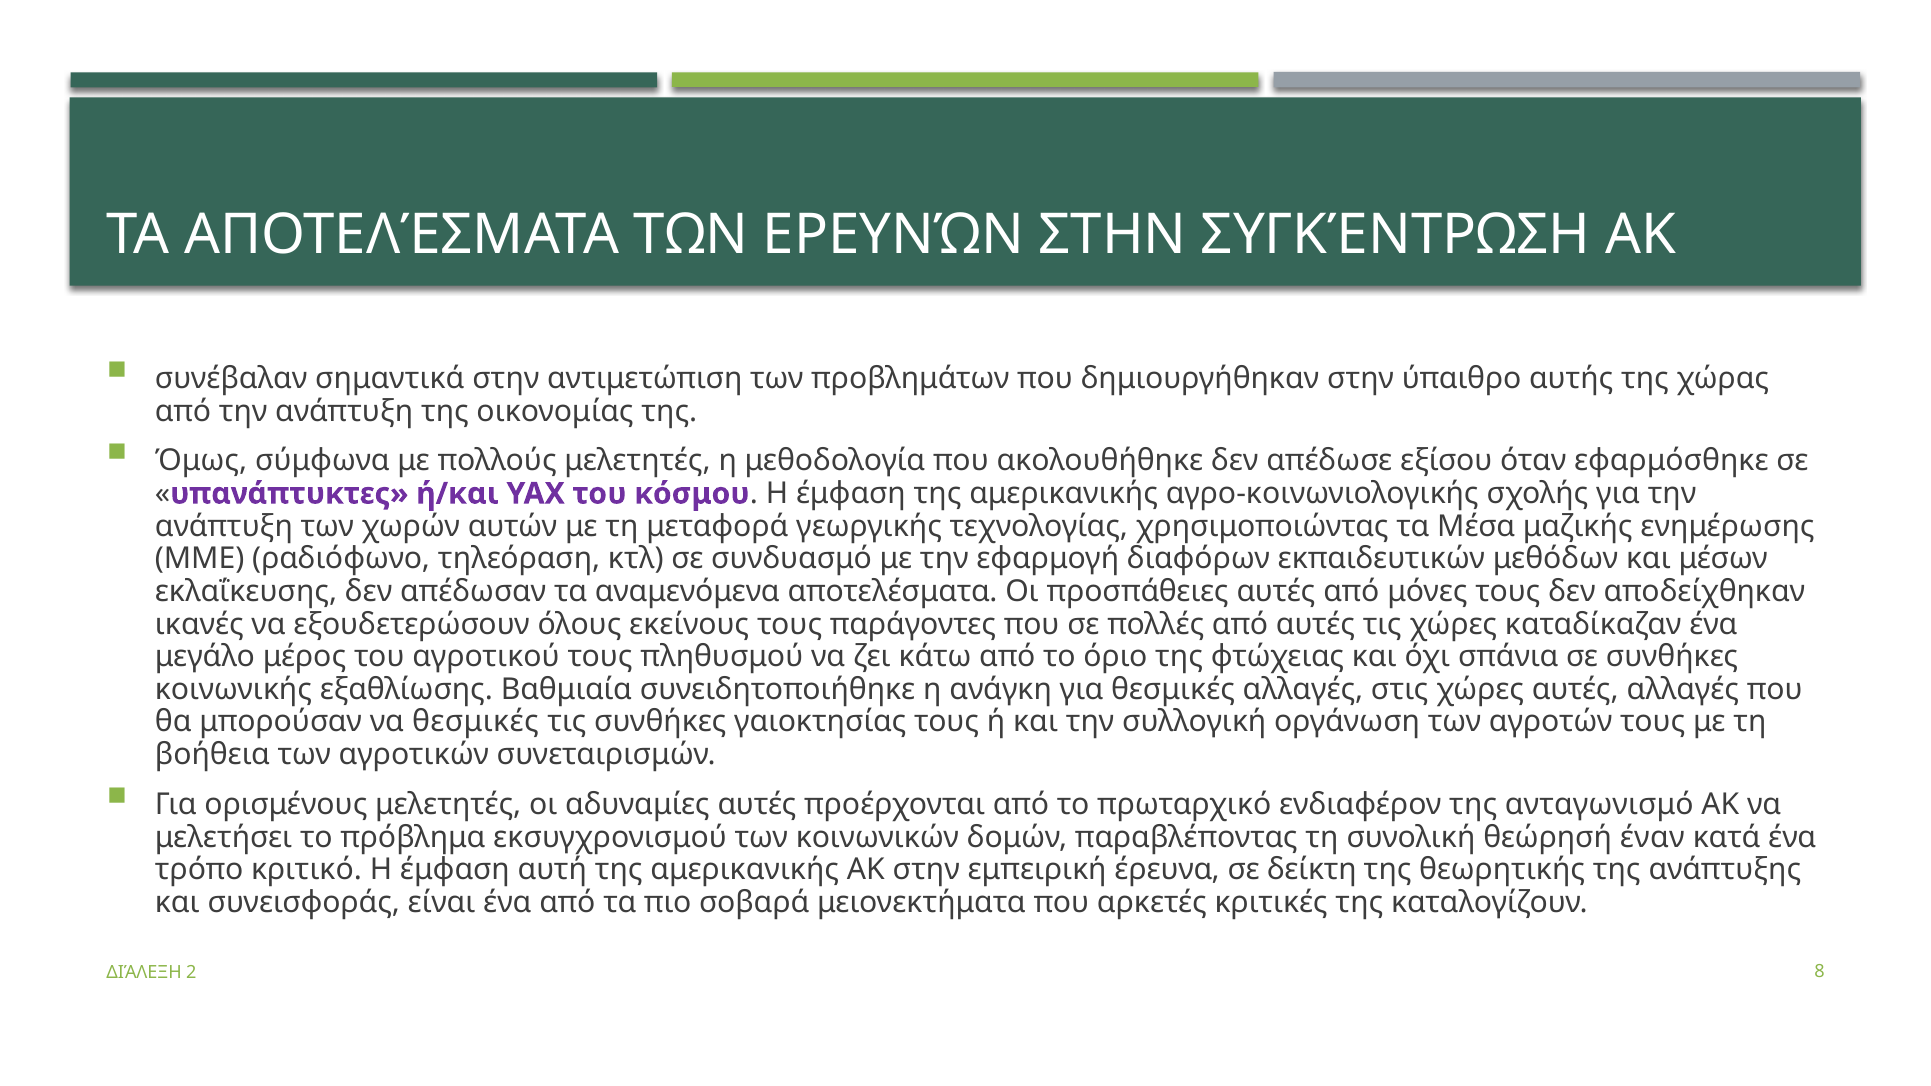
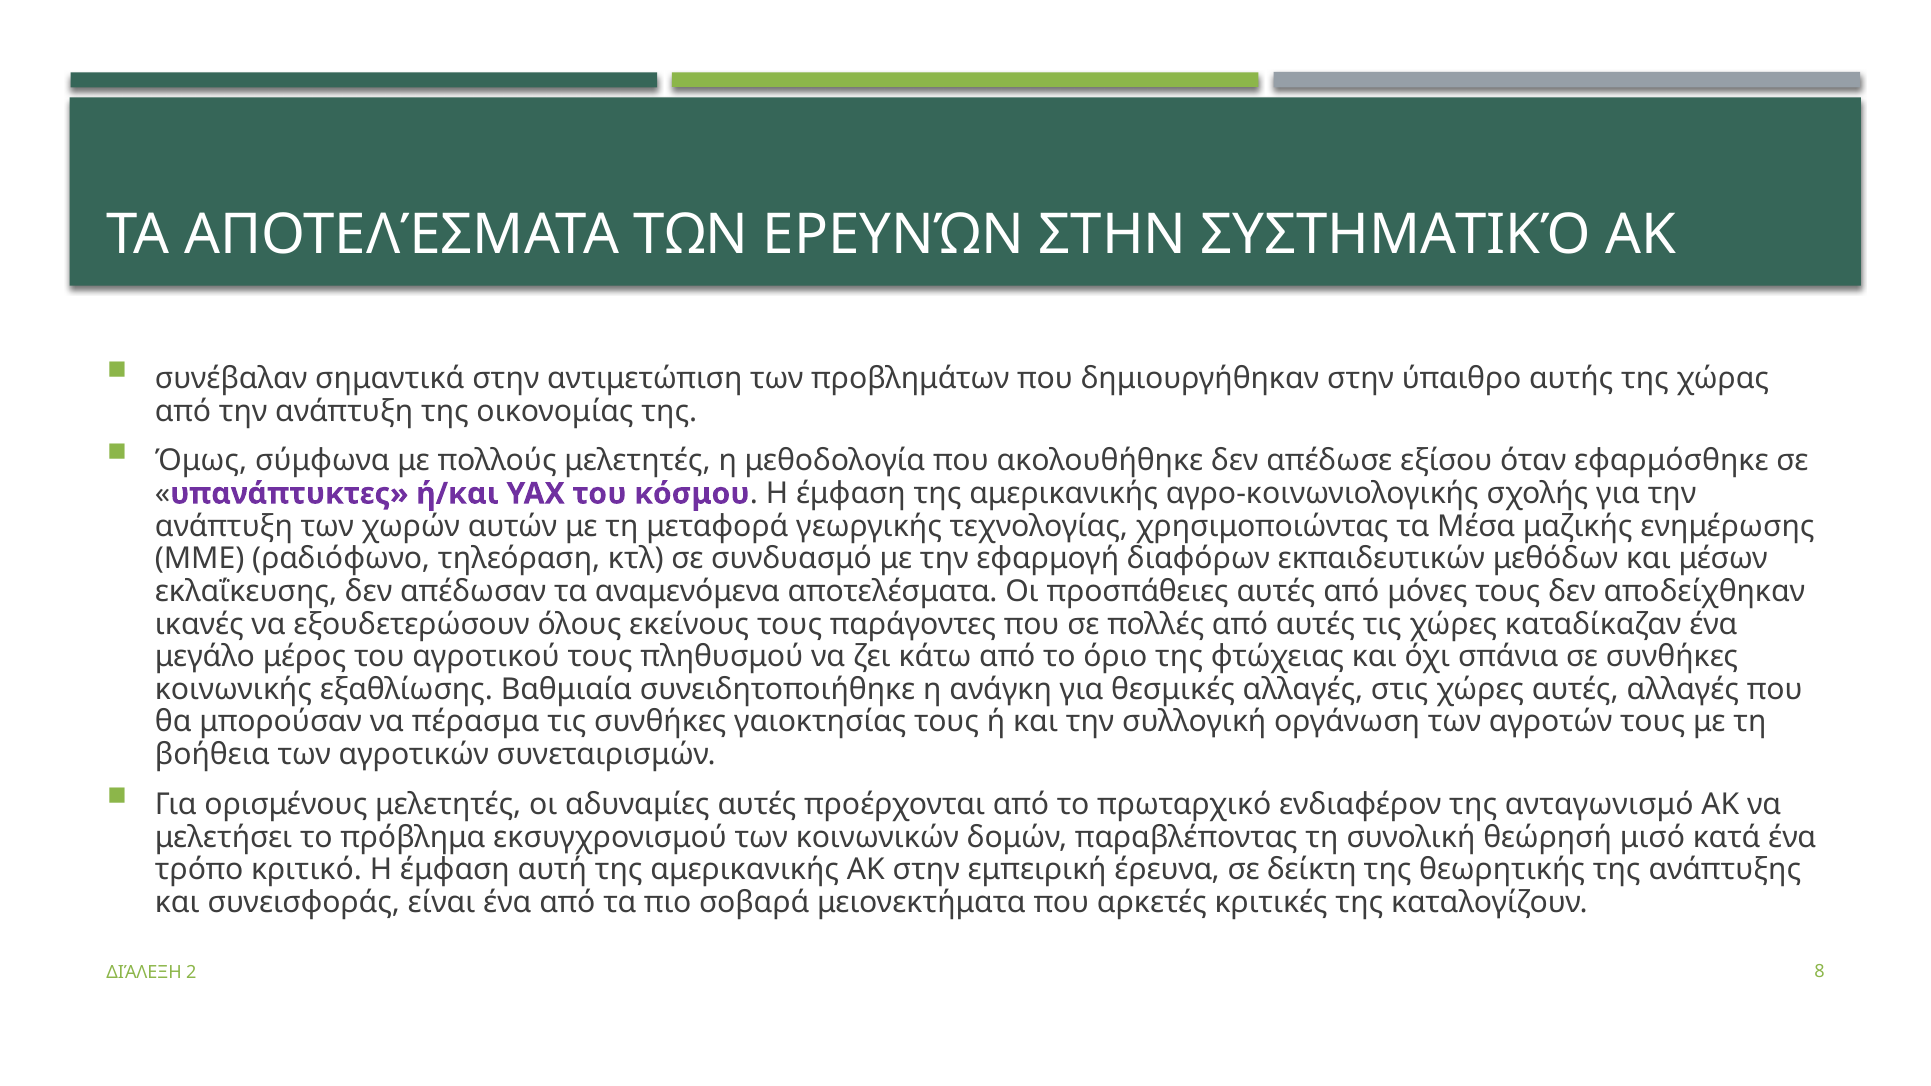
ΣΥΓΚΈΝΤΡΩΣΗ: ΣΥΓΚΈΝΤΡΩΣΗ -> ΣΥΣΤΗΜΑΤΙΚΌ (1396, 235)
να θεσμικές: θεσμικές -> πέρασμα (476, 722)
έναν: έναν -> μισό (1652, 837)
